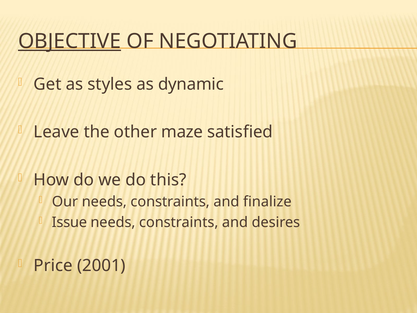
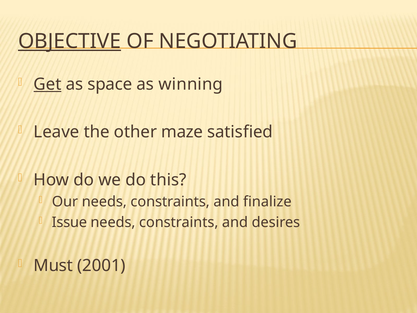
Get underline: none -> present (48, 84)
styles: styles -> space (110, 84)
dynamic: dynamic -> winning (191, 84)
Price: Price -> Must (53, 265)
